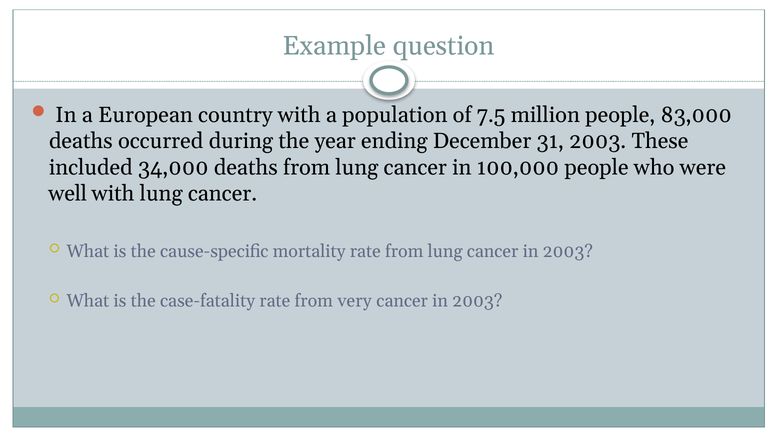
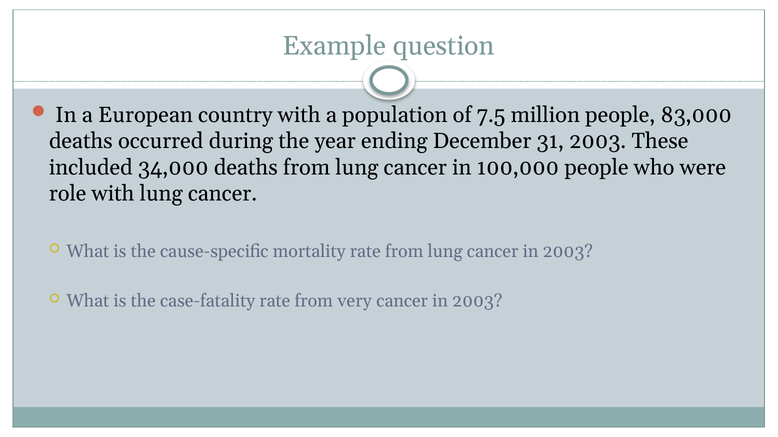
well: well -> role (68, 194)
